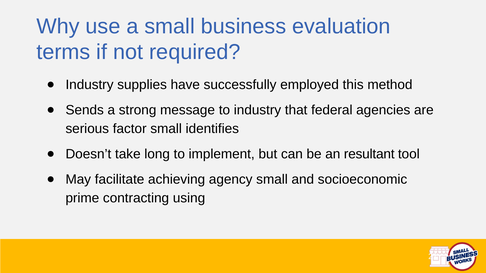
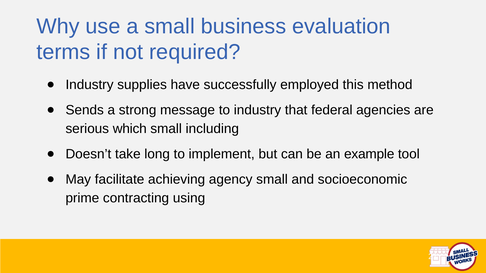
factor: factor -> which (130, 129)
identifies: identifies -> including (212, 129)
resultant: resultant -> example (369, 154)
